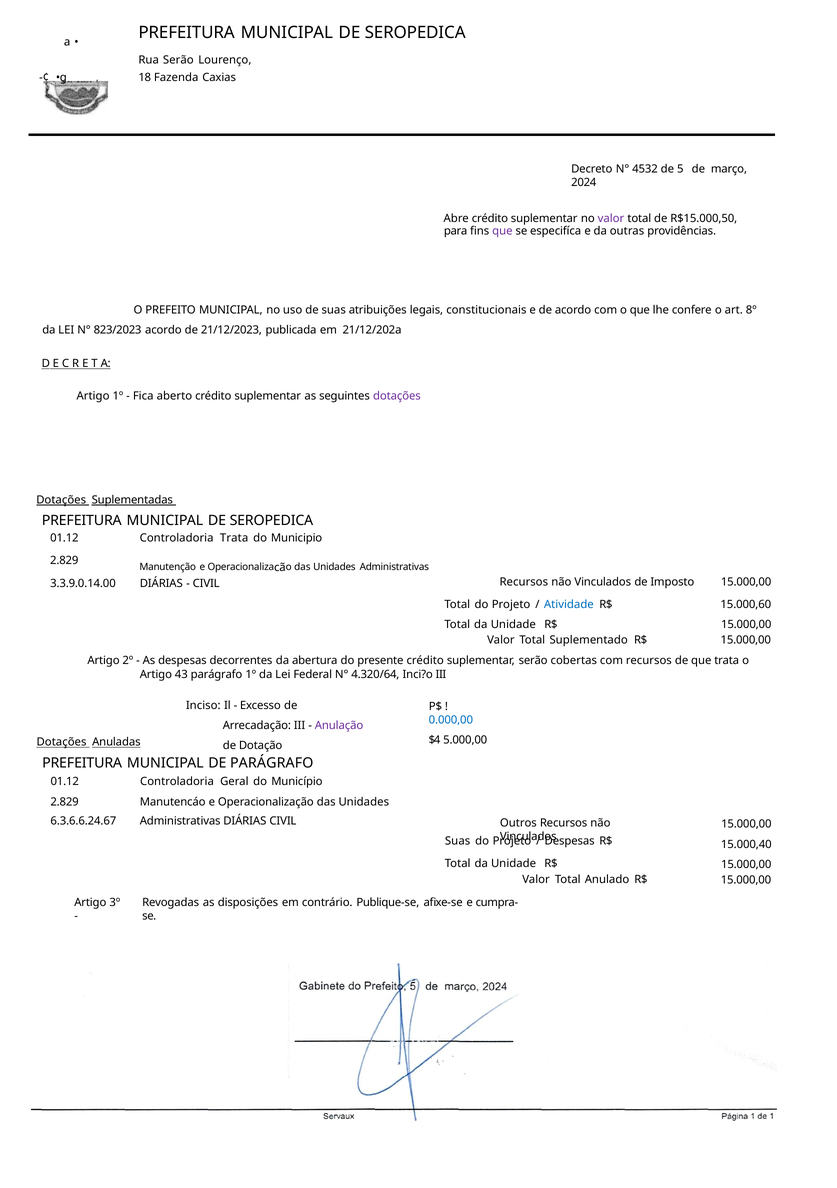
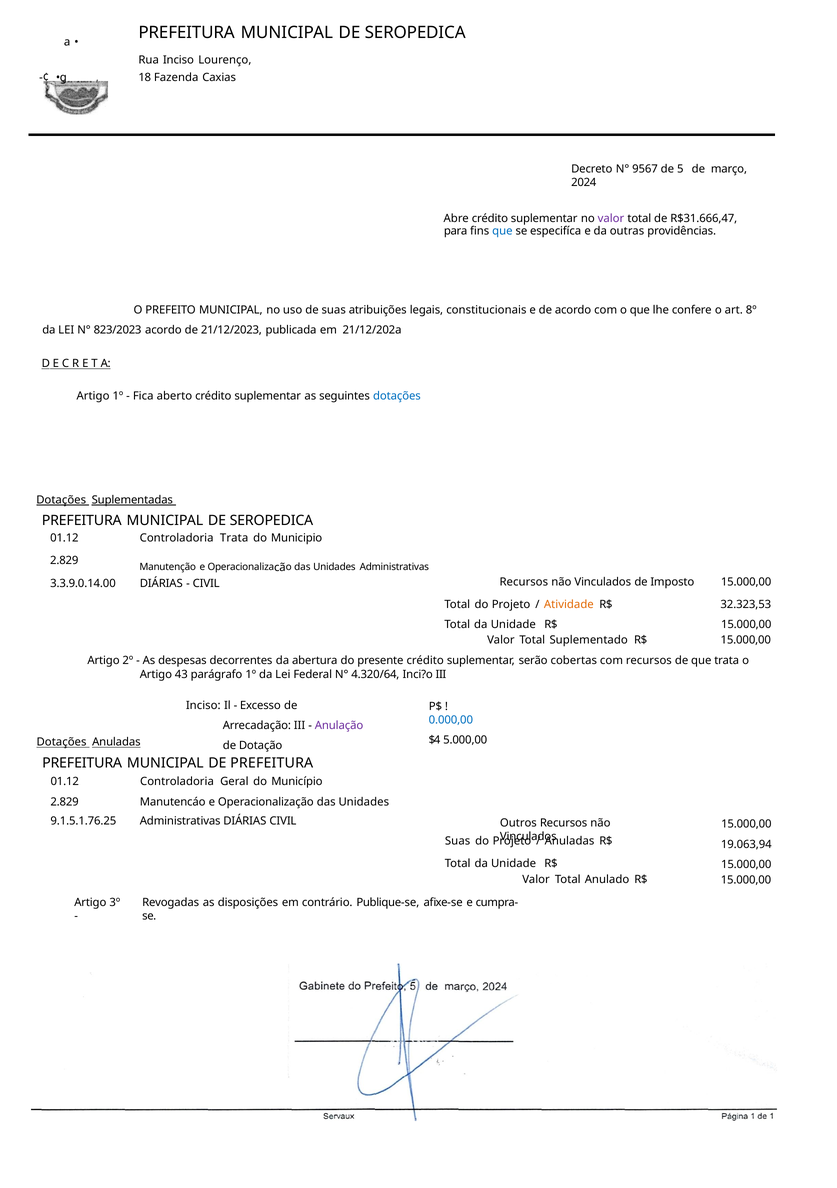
Rua Serão: Serão -> Inciso (178, 60)
4532: 4532 -> 9567 (645, 169)
R$15.000,50: R$15.000,50 -> R$31.666,47 (704, 218)
que colour: purple -> blue (502, 231)
dotações colour: purple -> blue (397, 396)
Atividade colour: blue -> orange (569, 605)
15.000,60: 15.000,60 -> 32.323,53 (746, 605)
DE PARÁGRAFO: PARÁGRAFO -> PREFEITURA (272, 763)
6.3.6.6.24.67: 6.3.6.6.24.67 -> 9.1.5.1.76.25 (83, 821)
Despesas: Despesas -> Anuladas (570, 841)
15.000,40: 15.000,40 -> 19.063,94 (746, 844)
